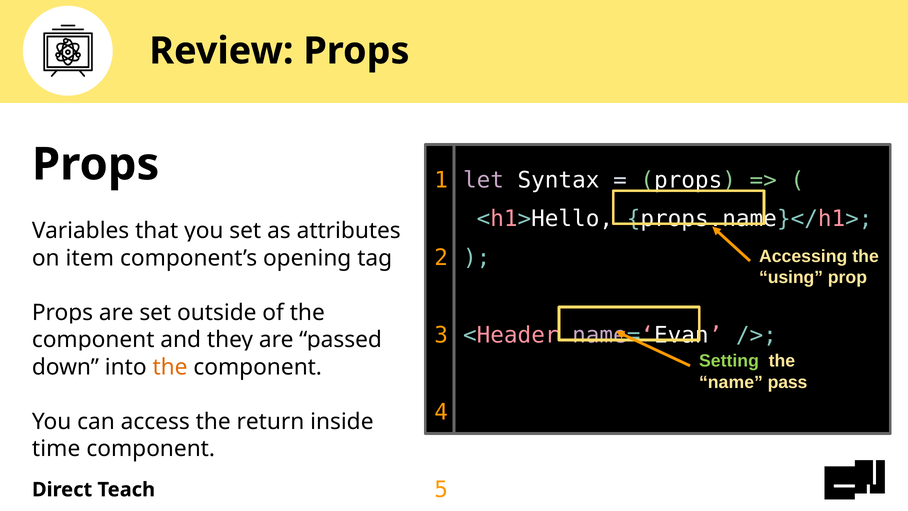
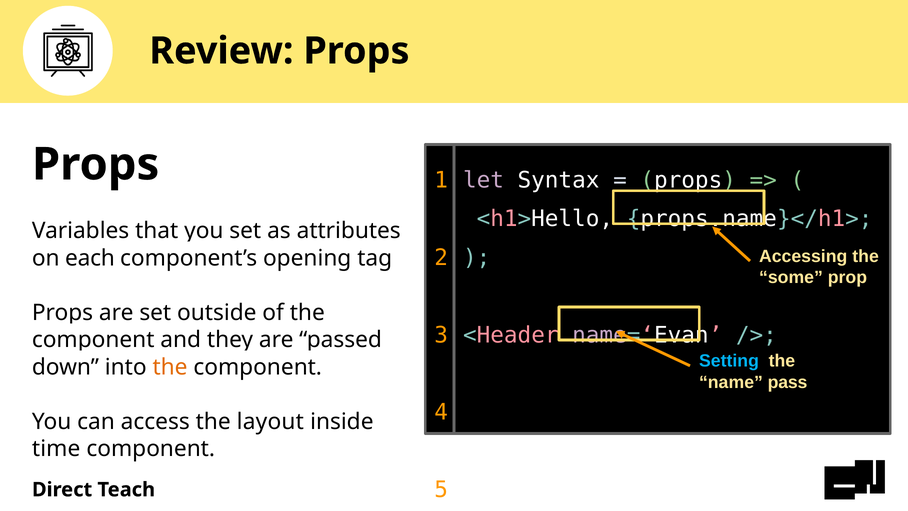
item: item -> each (90, 258)
using: using -> some (791, 277)
Setting colour: light green -> light blue (729, 361)
return: return -> layout (270, 422)
